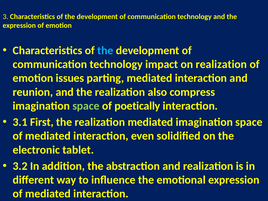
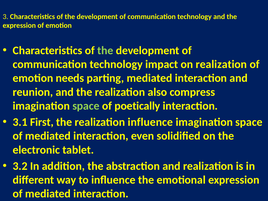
the colour: light blue -> light green (105, 50)
issues: issues -> needs (70, 78)
realization mediated: mediated -> influence (150, 122)
